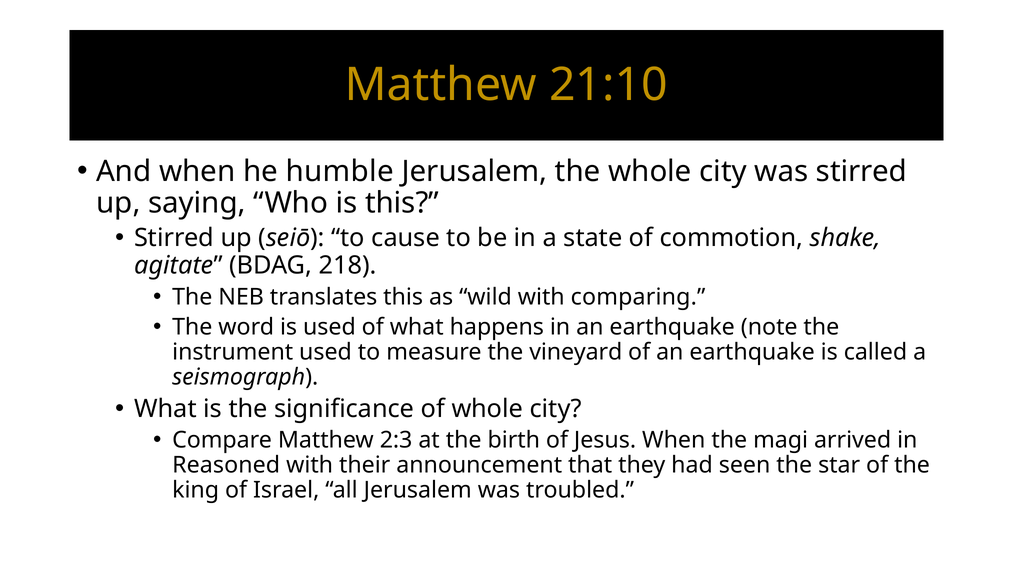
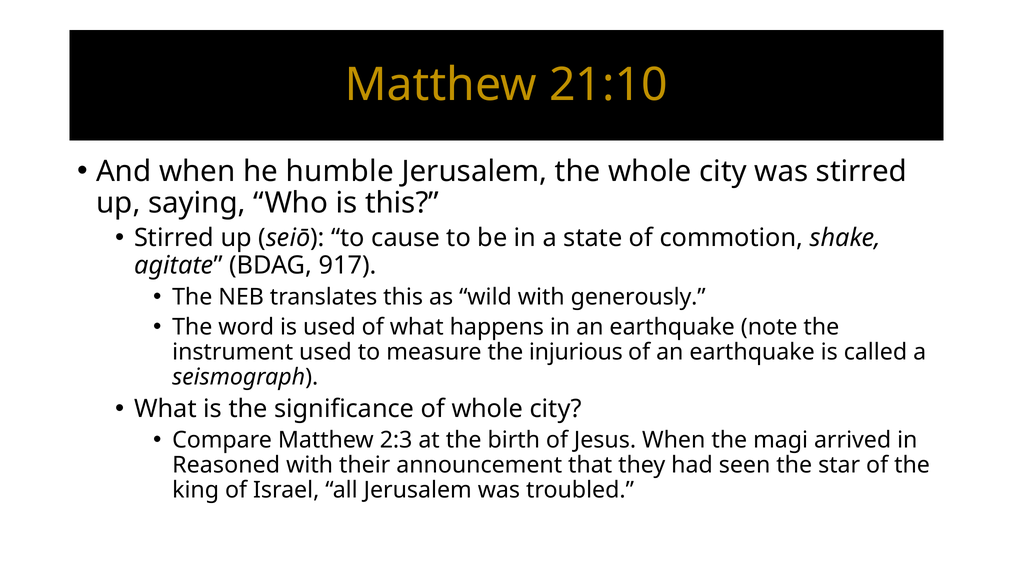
218: 218 -> 917 (348, 265)
comparing: comparing -> generously (638, 297)
vineyard: vineyard -> injurious (576, 352)
